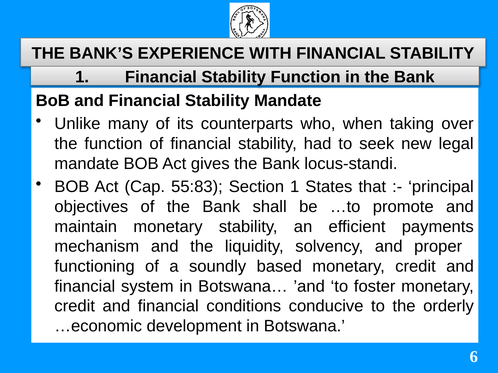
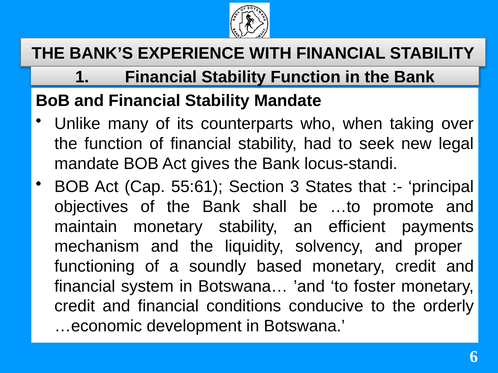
55:83: 55:83 -> 55:61 (197, 187)
Section 1: 1 -> 3 (295, 187)
